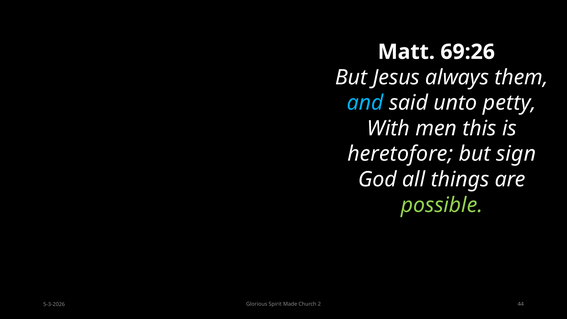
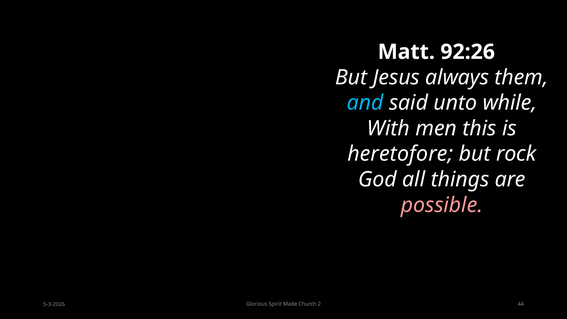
69:26: 69:26 -> 92:26 (468, 52)
petty: petty -> while (510, 103)
sign: sign -> rock (516, 154)
possible colour: light green -> pink (442, 205)
